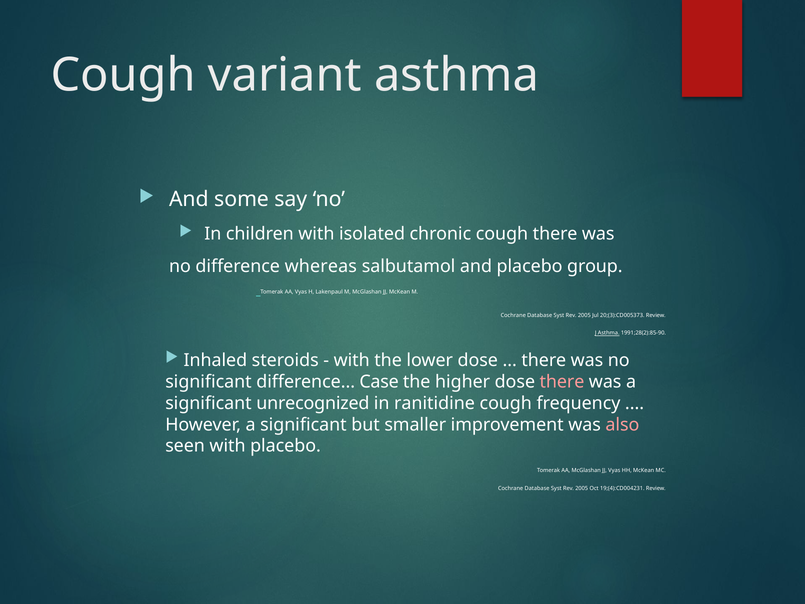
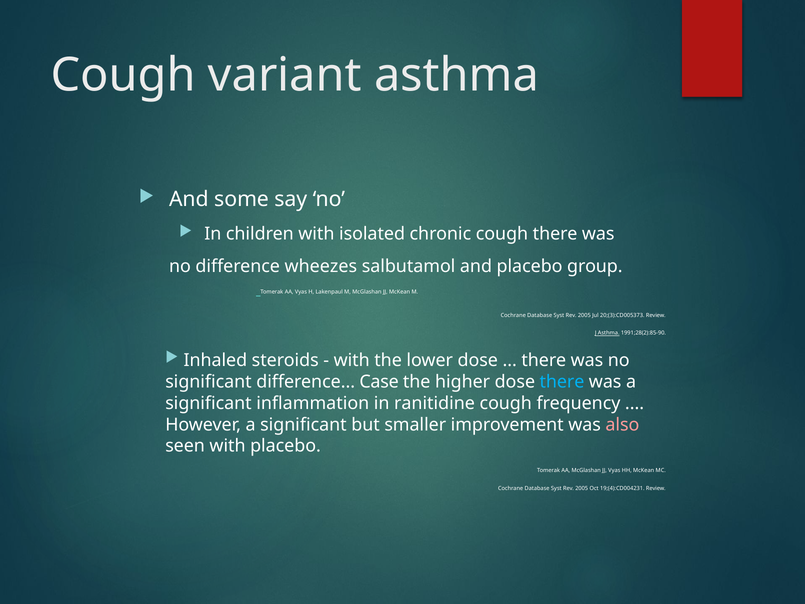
whereas: whereas -> wheezes (321, 266)
there colour: pink -> light blue (562, 382)
unrecognized: unrecognized -> inflammation (313, 403)
